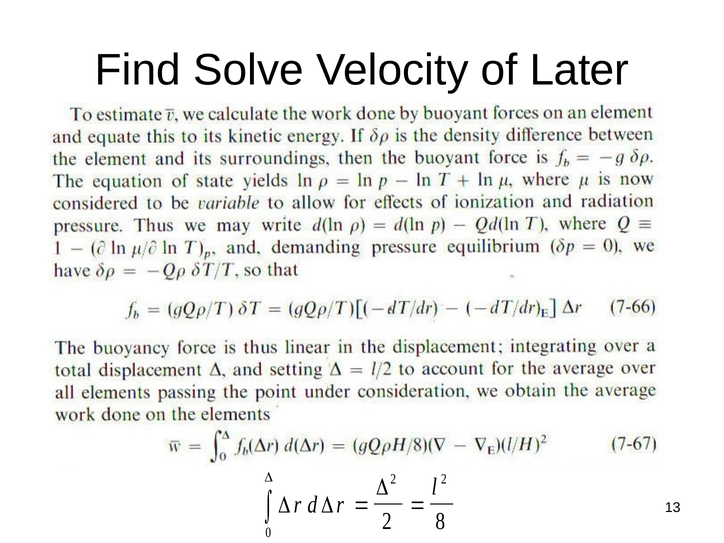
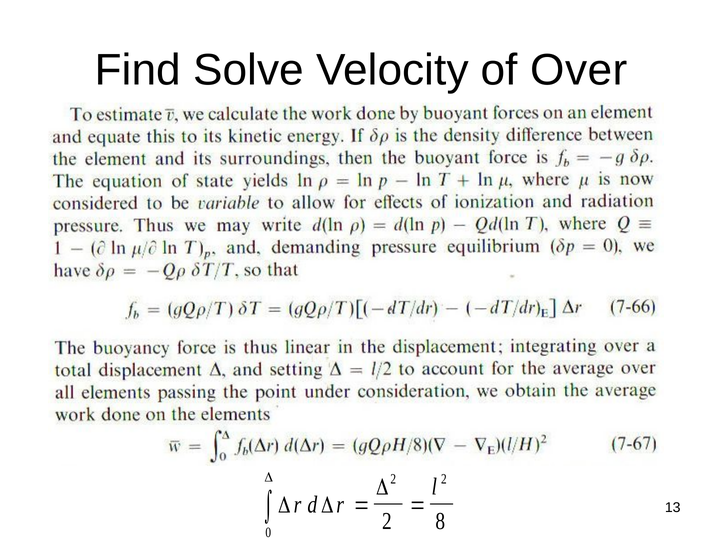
Later: Later -> Over (579, 70)
